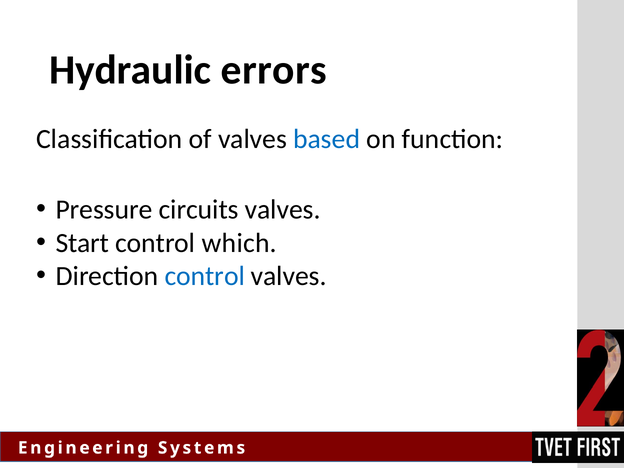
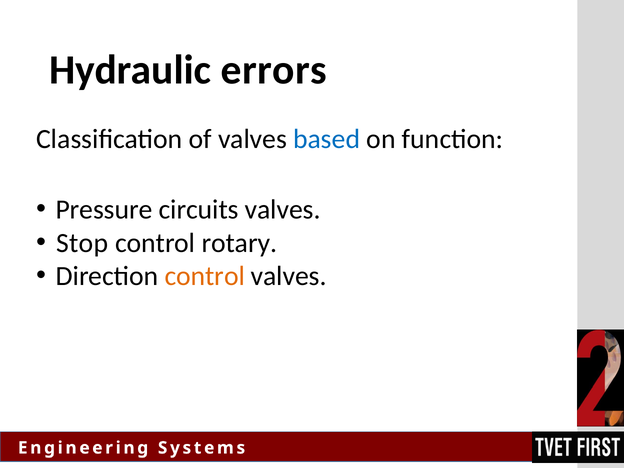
Start: Start -> Stop (82, 243)
which: which -> rotary (239, 243)
control colour: blue -> orange (205, 276)
